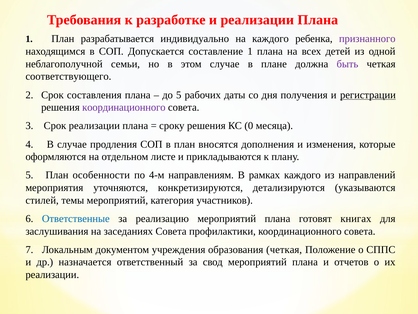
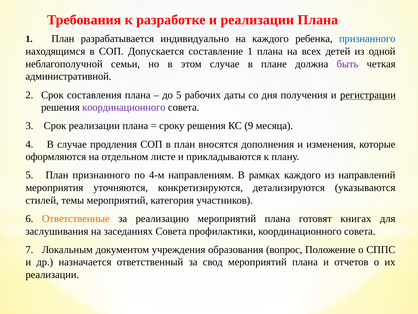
признанного colour: purple -> blue (367, 39)
соответствующего: соответствующего -> административной (68, 76)
0: 0 -> 9 (249, 126)
План особенности: особенности -> признанного (101, 175)
Ответственные colour: blue -> orange (76, 218)
образования четкая: четкая -> вопрос (284, 249)
